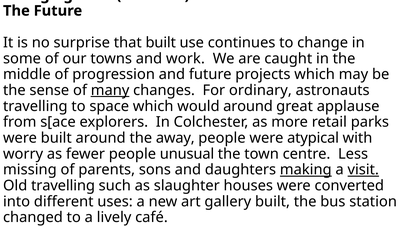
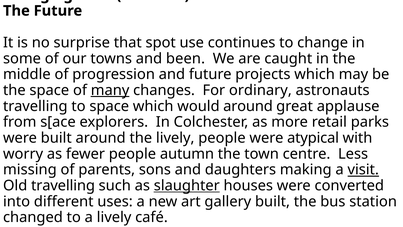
that built: built -> spot (161, 43)
work: work -> been (186, 58)
the sense: sense -> space (49, 90)
the away: away -> lively (175, 138)
unusual: unusual -> autumn (187, 154)
making underline: present -> none (306, 170)
slaughter underline: none -> present (187, 185)
